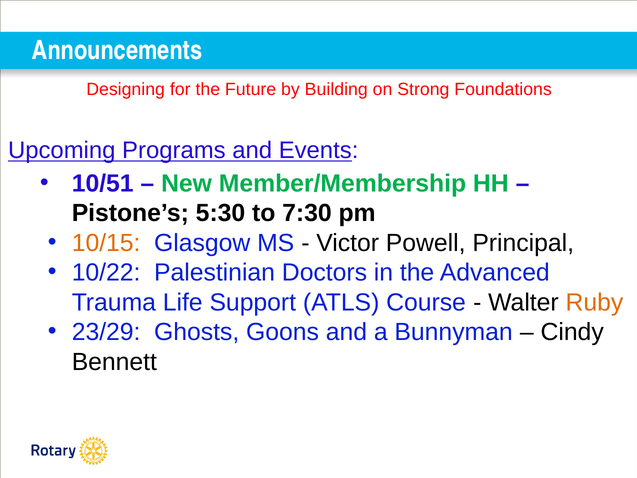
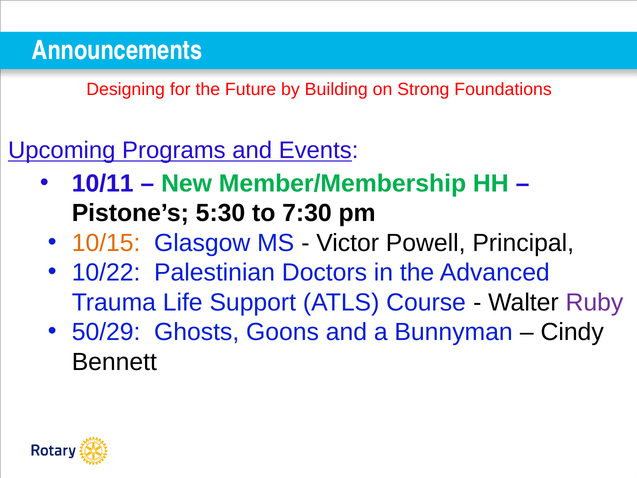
10/51: 10/51 -> 10/11 (103, 183)
Ruby colour: orange -> purple (594, 302)
23/29: 23/29 -> 50/29 (106, 332)
